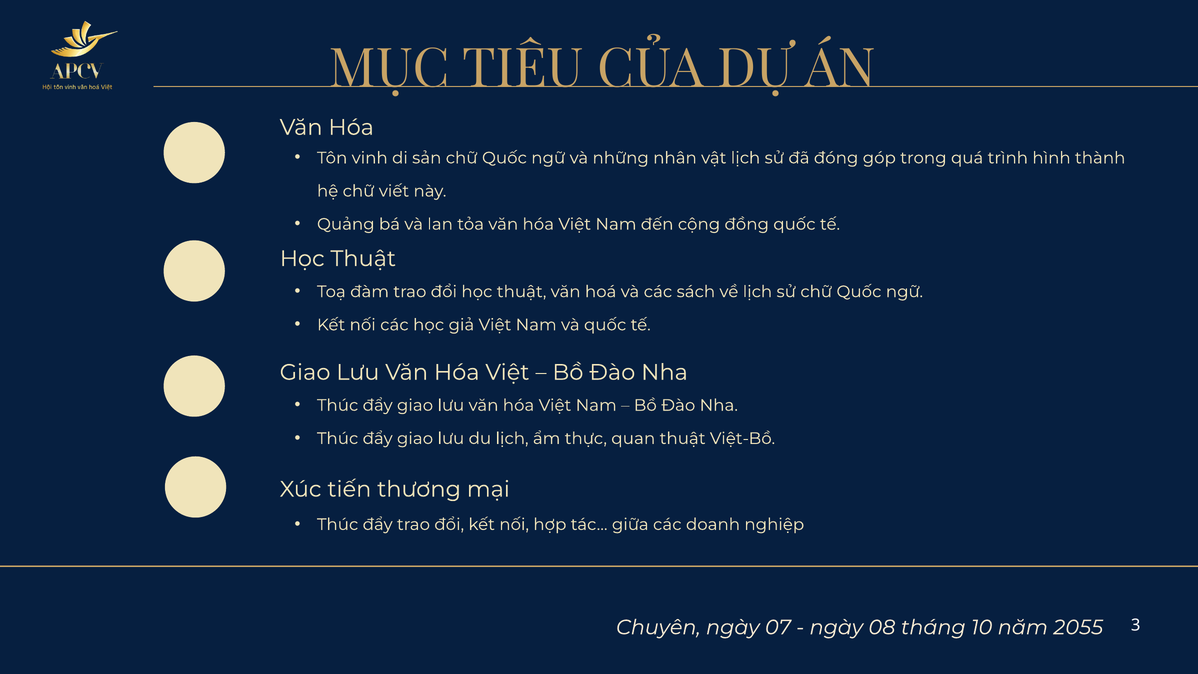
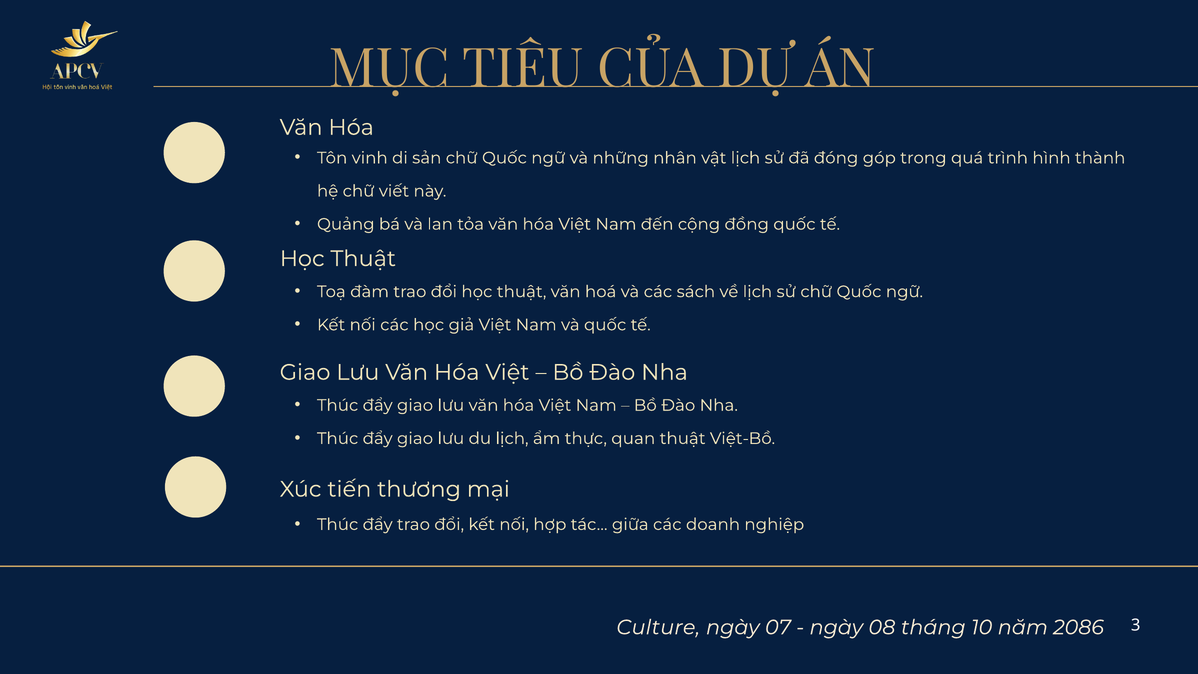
Chuyên: Chuyên -> Culture (658, 627)
2055: 2055 -> 2086 (1078, 627)
